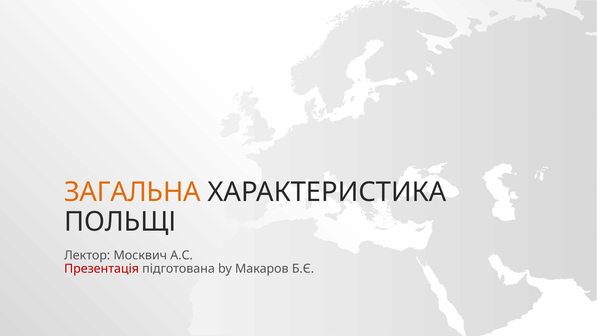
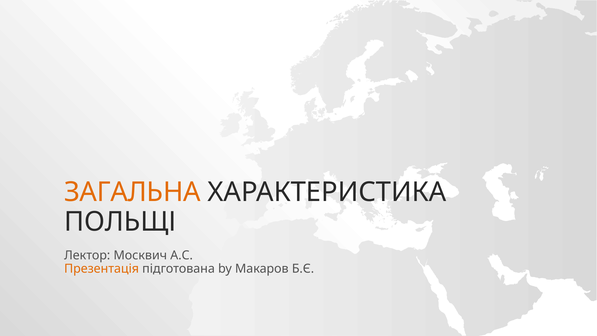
Презентація colour: red -> orange (102, 269)
